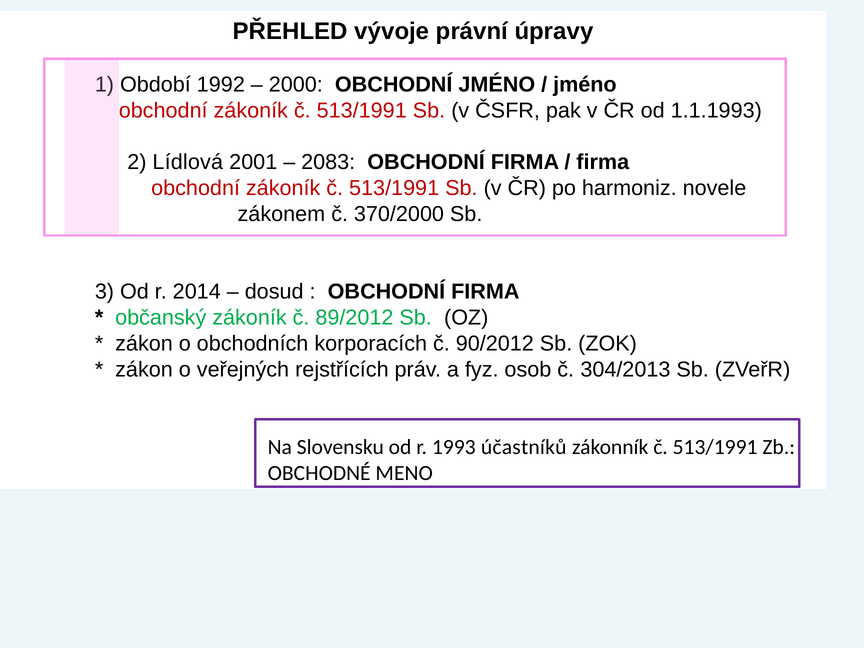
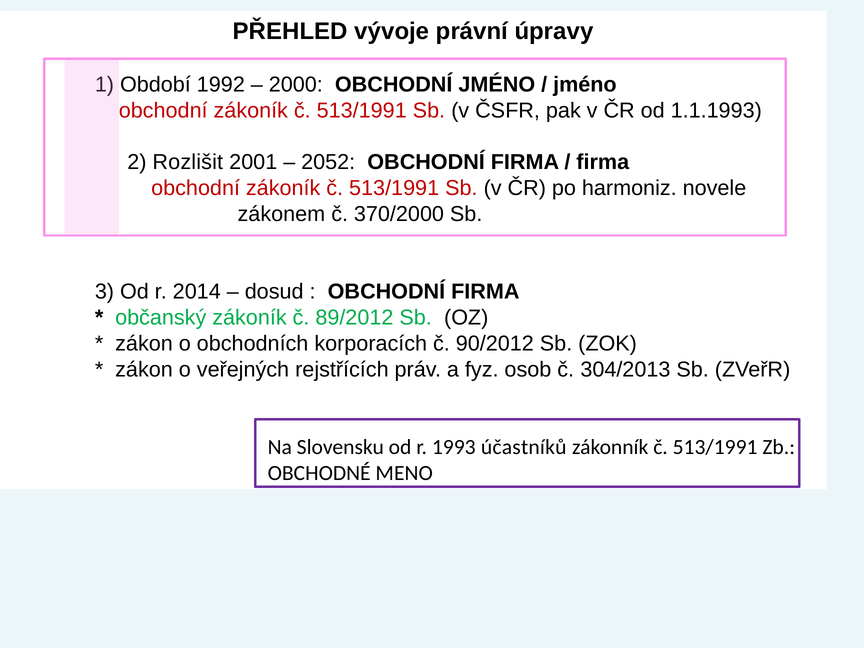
Lídlová: Lídlová -> Rozlišit (188, 162)
2083: 2083 -> 2052 (328, 162)
